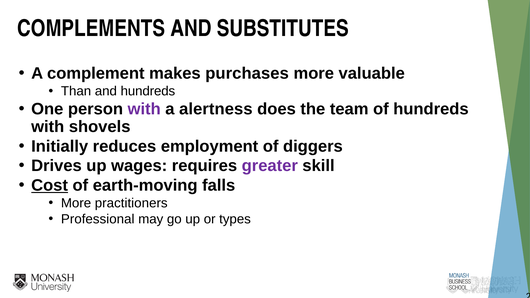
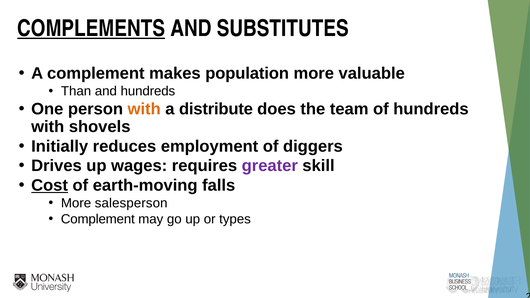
COMPLEMENTS underline: none -> present (91, 28)
purchases: purchases -> population (247, 73)
with colour: purple -> orange (144, 109)
alertness: alertness -> distribute (216, 109)
practitioners: practitioners -> salesperson (131, 203)
Professional: Professional -> Complement (98, 219)
